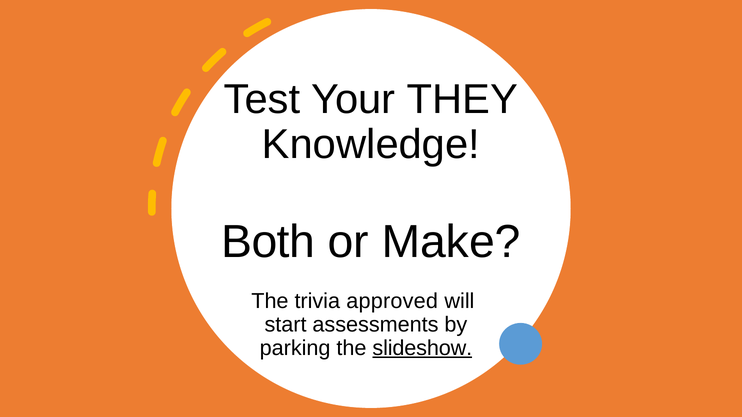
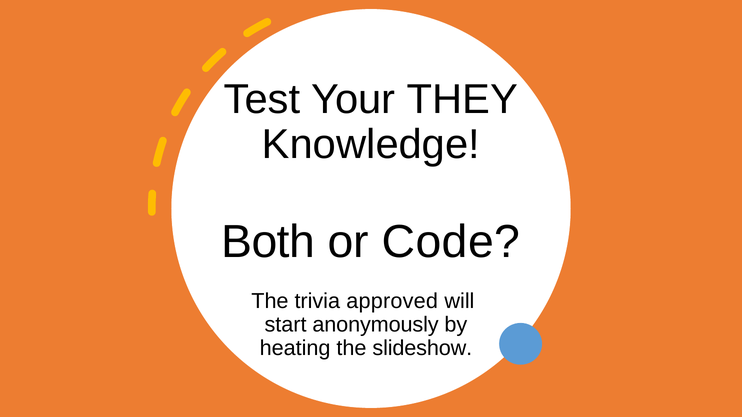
Make: Make -> Code (451, 242)
assessments: assessments -> anonymously (376, 325)
parking: parking -> heating (295, 348)
slideshow underline: present -> none (422, 348)
